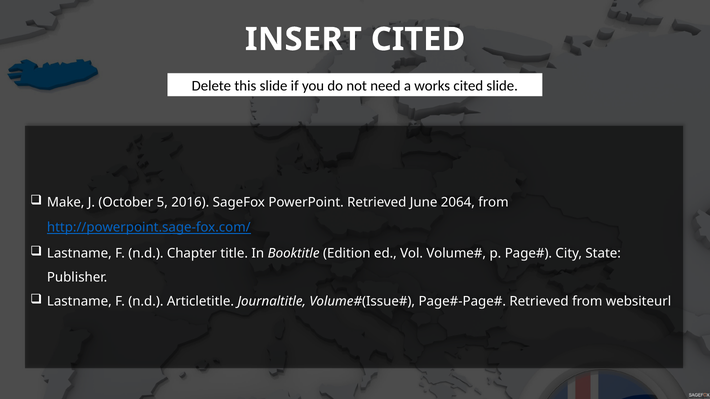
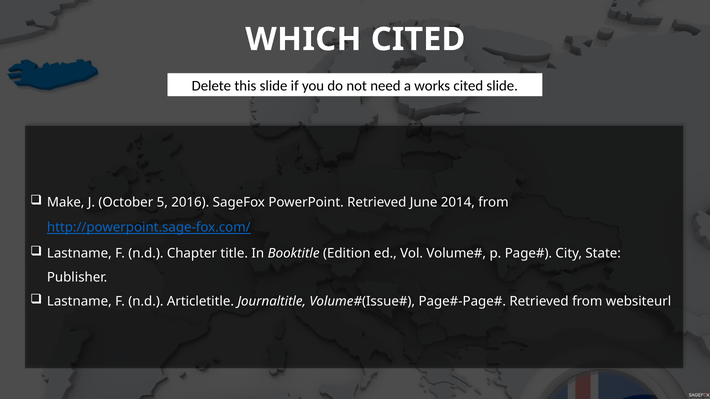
INSERT: INSERT -> WHICH (303, 39)
2064: 2064 -> 2014 (458, 203)
